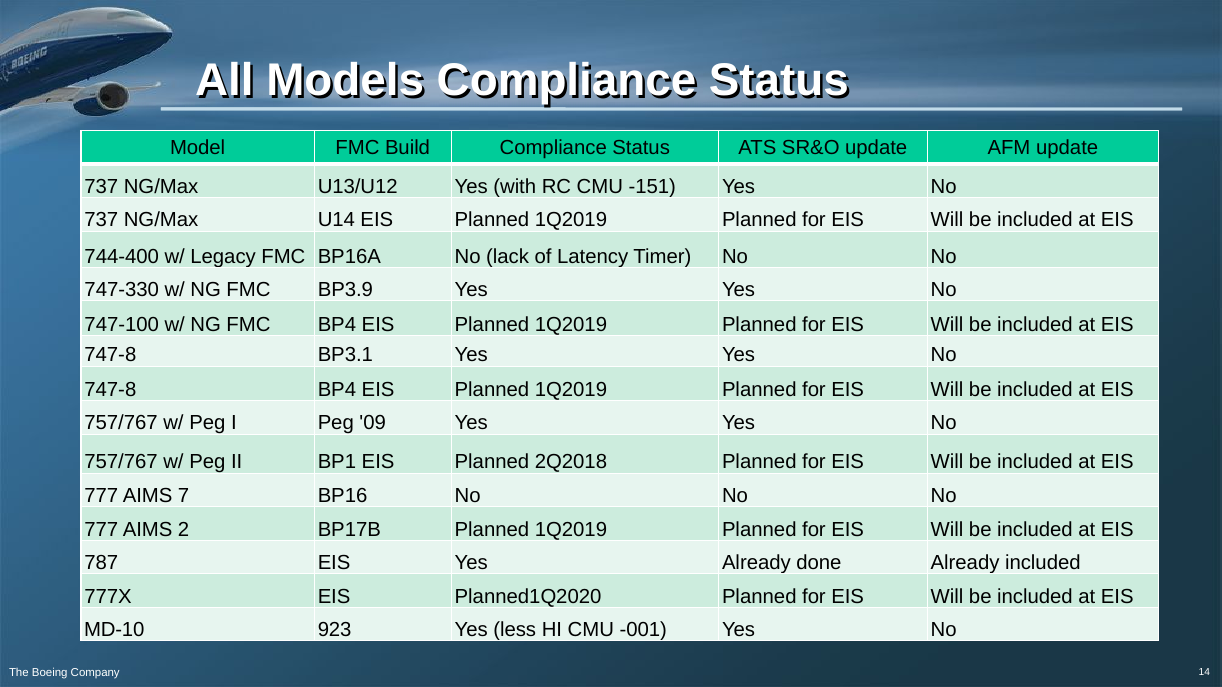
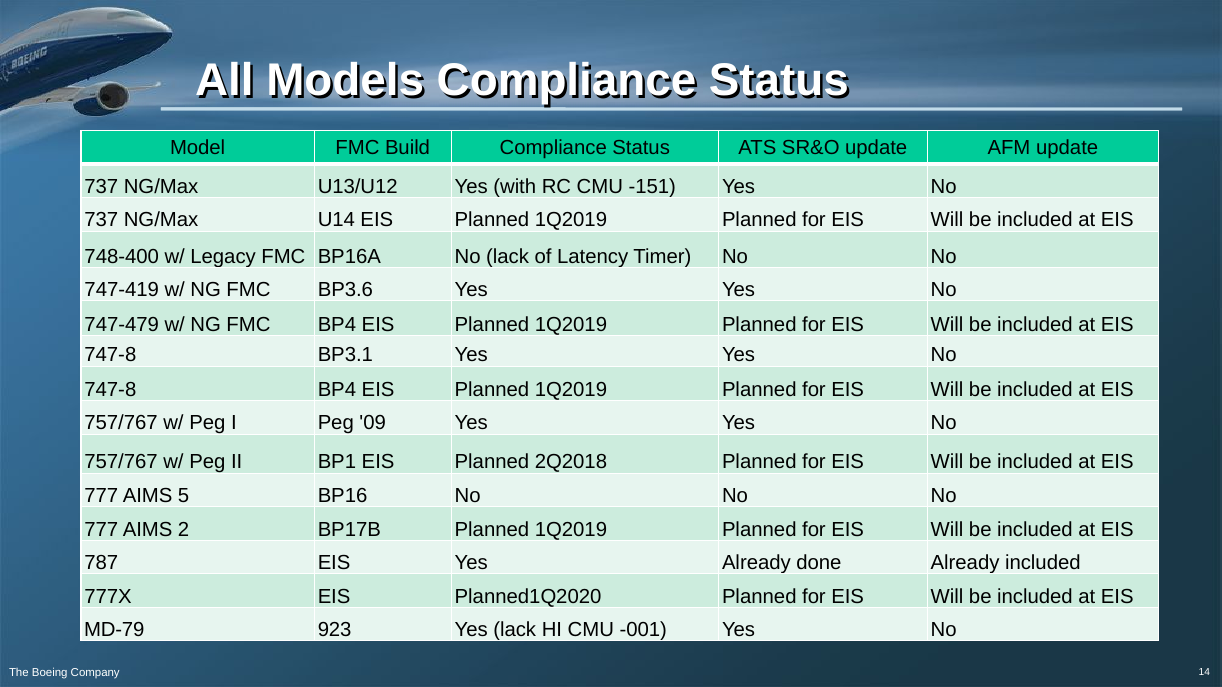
744-400: 744-400 -> 748-400 (122, 257)
747-330: 747-330 -> 747-419 (122, 290)
BP3.9: BP3.9 -> BP3.6 (345, 290)
747-100: 747-100 -> 747-479 (122, 325)
7: 7 -> 5 (184, 496)
MD-10: MD-10 -> MD-79 (114, 630)
Yes less: less -> lack (515, 630)
